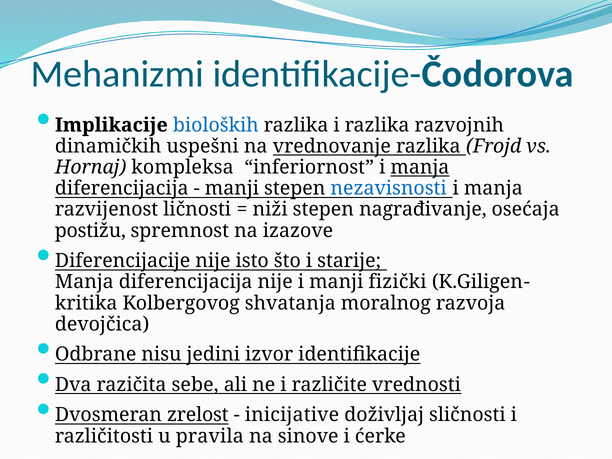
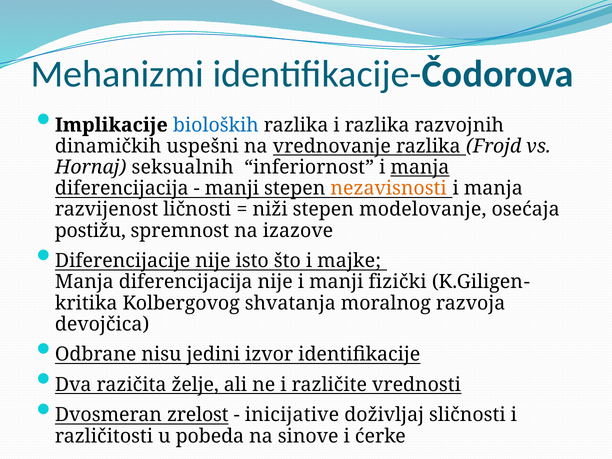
kompleksa: kompleksa -> seksualnih (183, 167)
nezavisnosti colour: blue -> orange (389, 188)
nagrađivanje: nagrađivanje -> modelovanje (423, 210)
starije: starije -> majke (349, 261)
sebe: sebe -> želje (195, 385)
pravila: pravila -> pobeda (210, 436)
